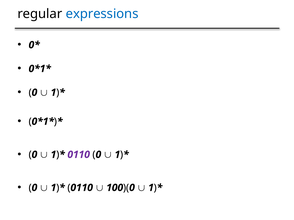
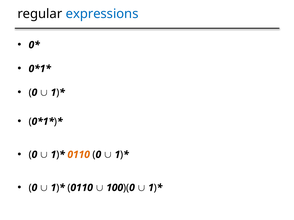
0110 colour: purple -> orange (79, 155)
